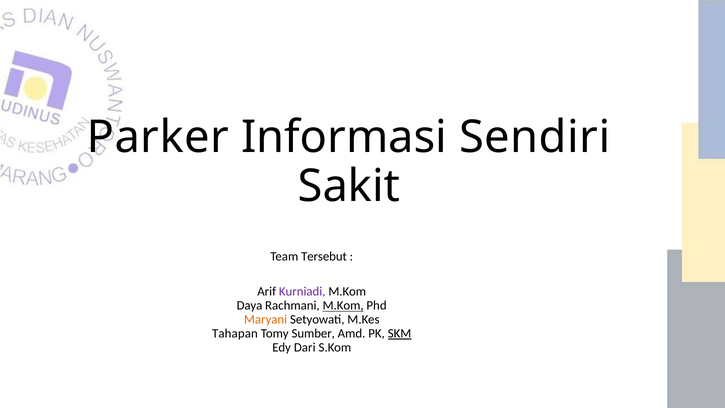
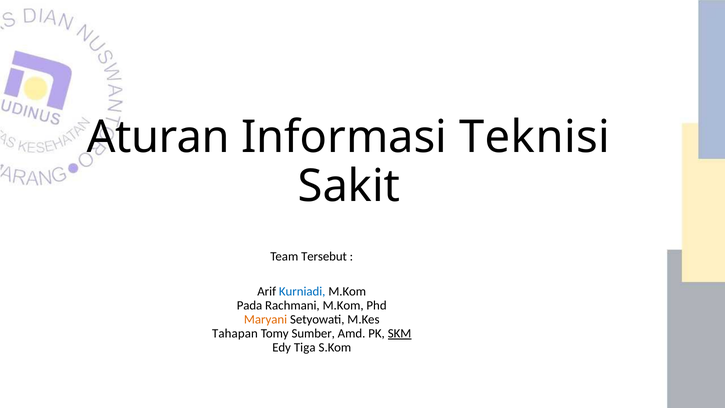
Parker: Parker -> Aturan (158, 137)
Sendiri: Sendiri -> Teknisi (535, 137)
Kurniadi colour: purple -> blue (302, 292)
Daya: Daya -> Pada (249, 305)
M.Kom underline: present -> none (343, 305)
Dari: Dari -> Tiga (305, 347)
